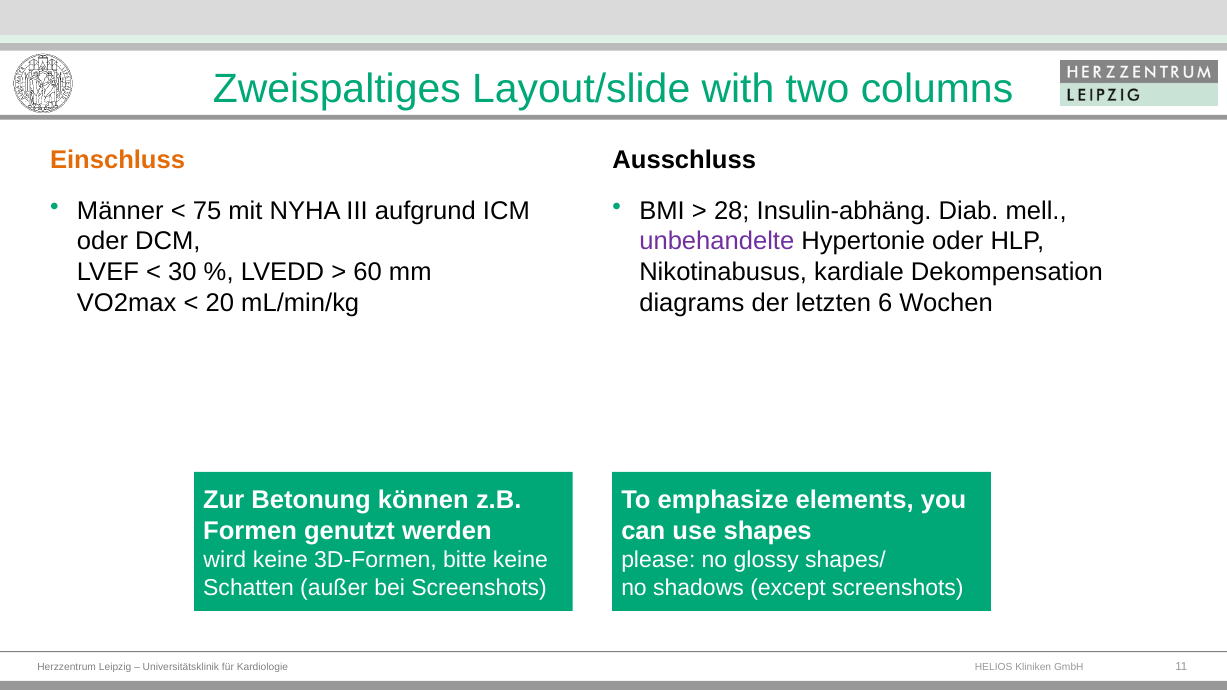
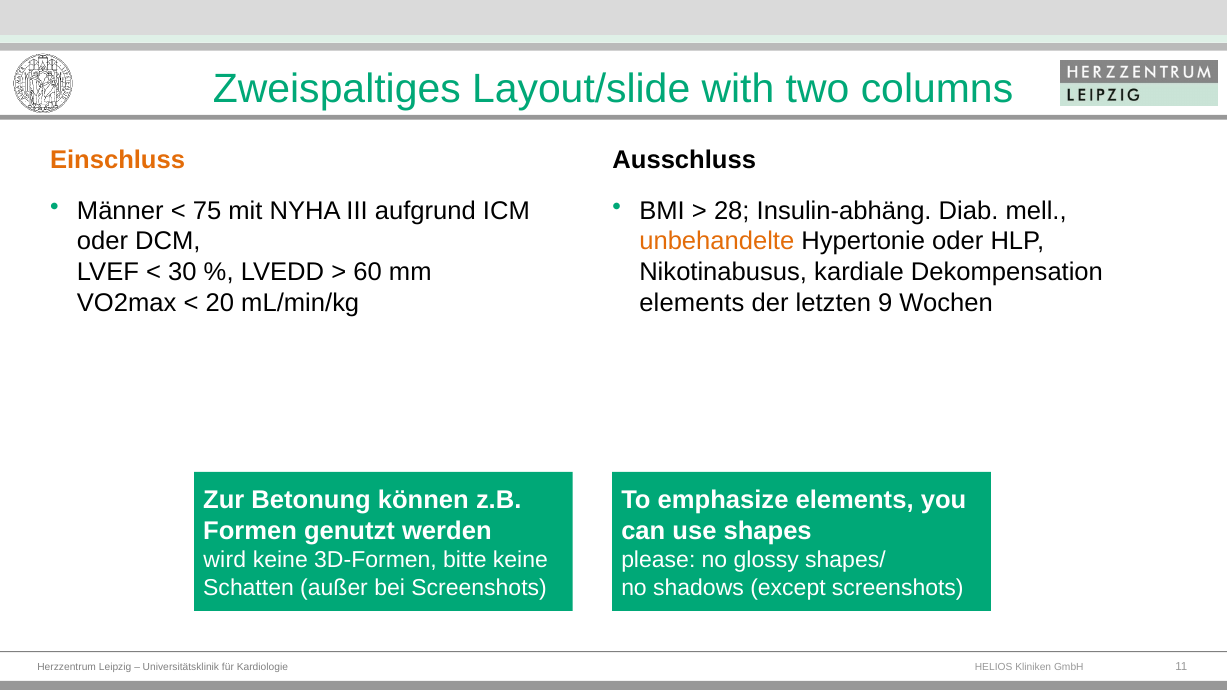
unbehandelte colour: purple -> orange (717, 242)
diagrams: diagrams -> elements (692, 303)
6: 6 -> 9 (885, 303)
